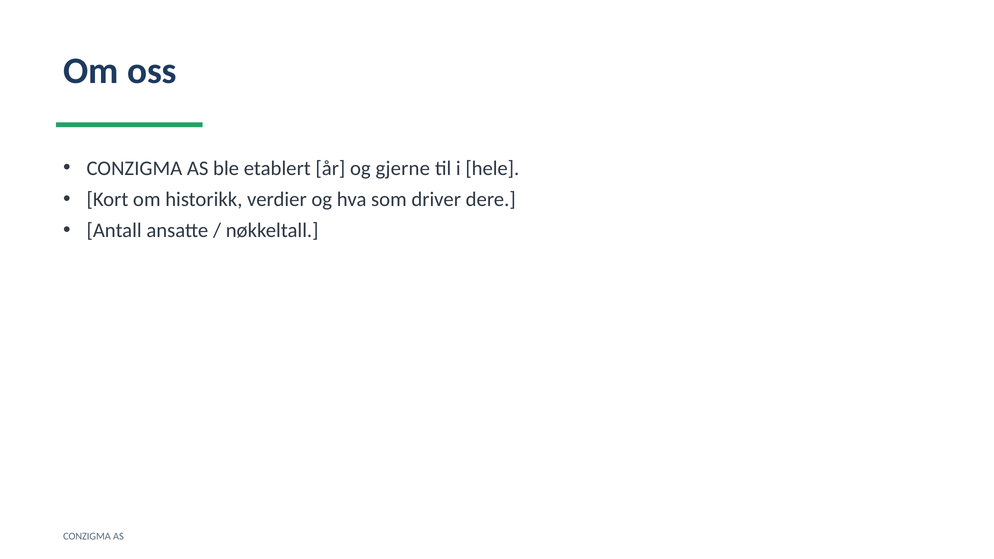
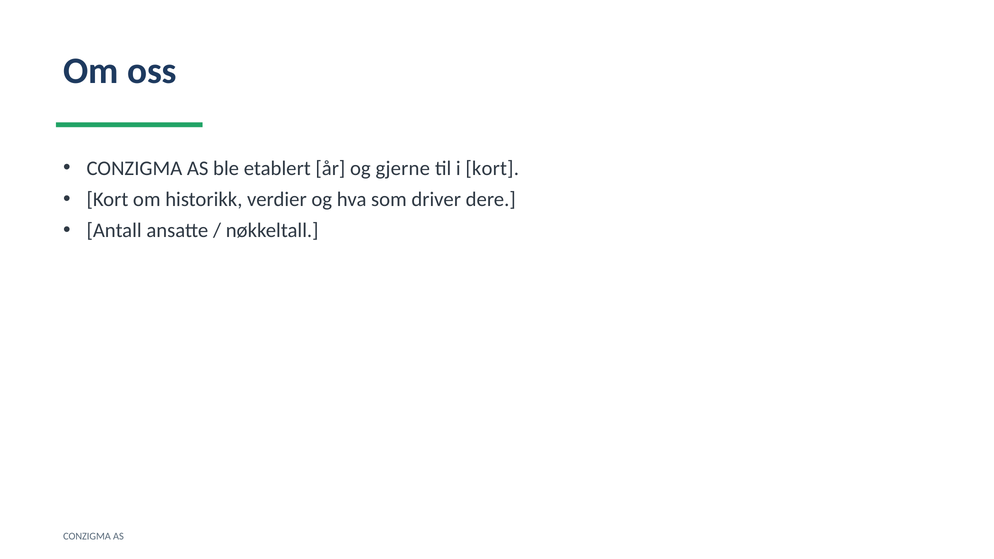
i hele: hele -> kort (492, 168)
